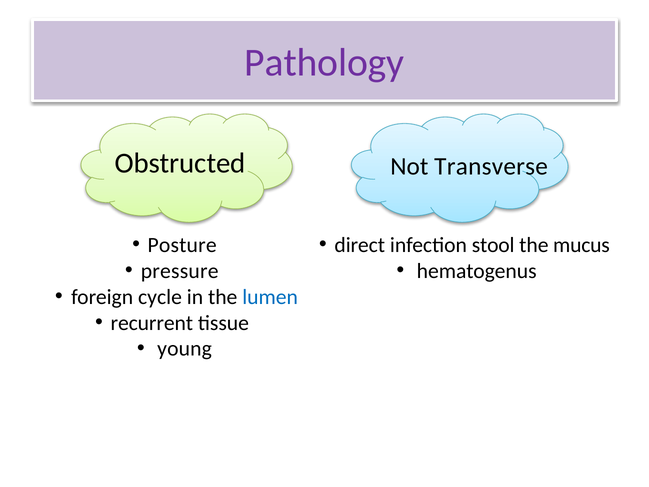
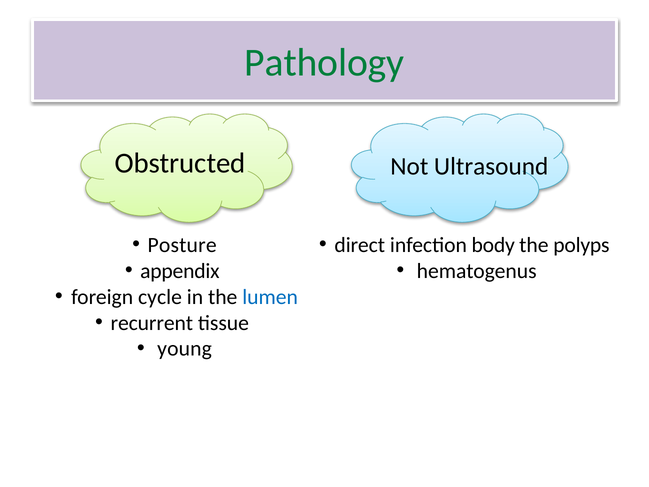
Pathology colour: purple -> green (324, 63)
Transverse: Transverse -> Ultrasound (491, 166)
stool: stool -> body (493, 245)
mucus: mucus -> polyps (581, 245)
pressure: pressure -> appendix (180, 271)
